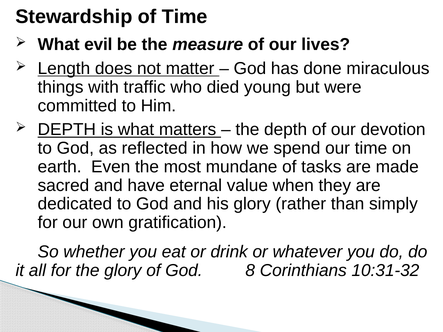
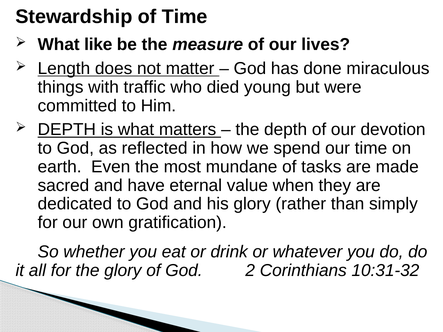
evil: evil -> like (98, 45)
8: 8 -> 2 (250, 271)
